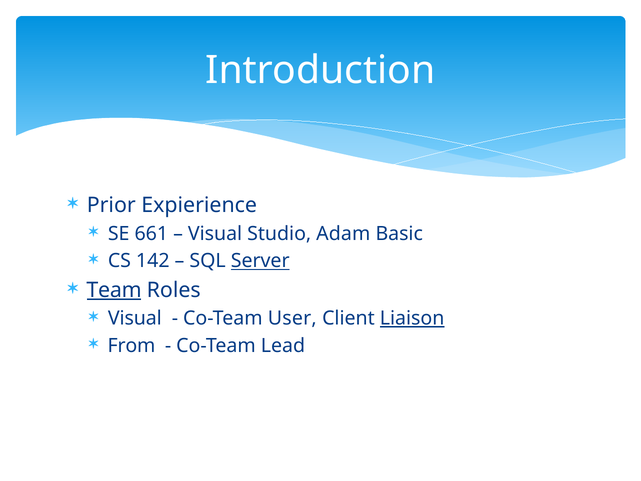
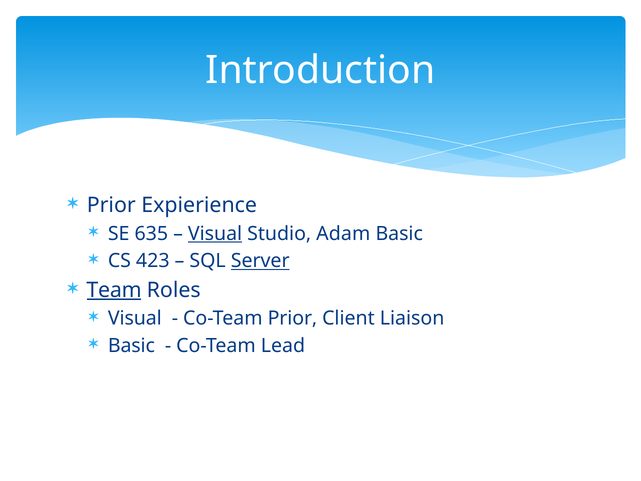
661: 661 -> 635 (151, 233)
Visual underline: none -> present (215, 233)
142: 142 -> 423 (153, 261)
Co-Team User: User -> Prior (292, 318)
Liaison underline: present -> none (412, 318)
From: From -> Basic (131, 346)
